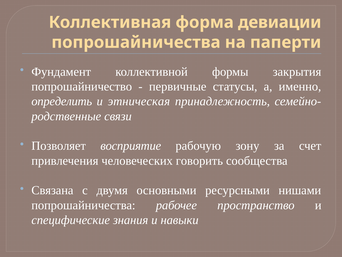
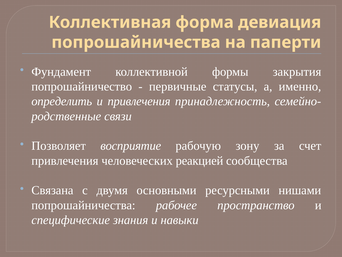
девиации: девиации -> девиация (280, 22)
и этническая: этническая -> привлечения (139, 101)
говорить: говорить -> реакцией (199, 160)
